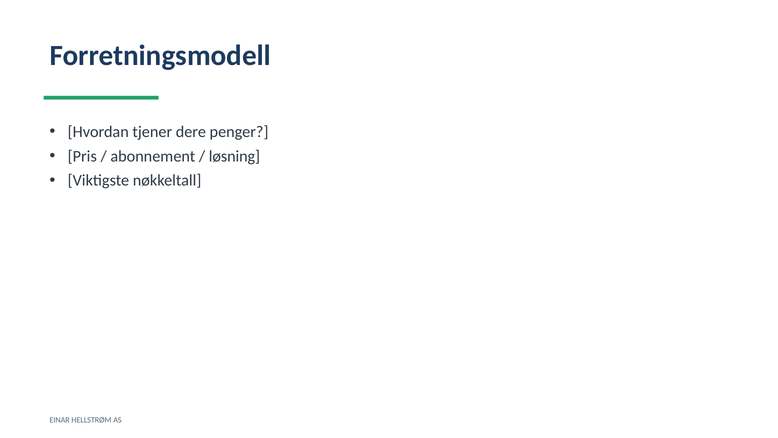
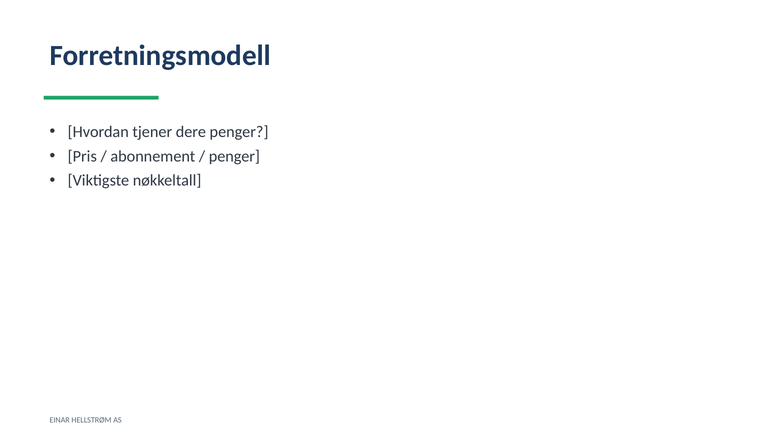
løsning: løsning -> penger (234, 156)
